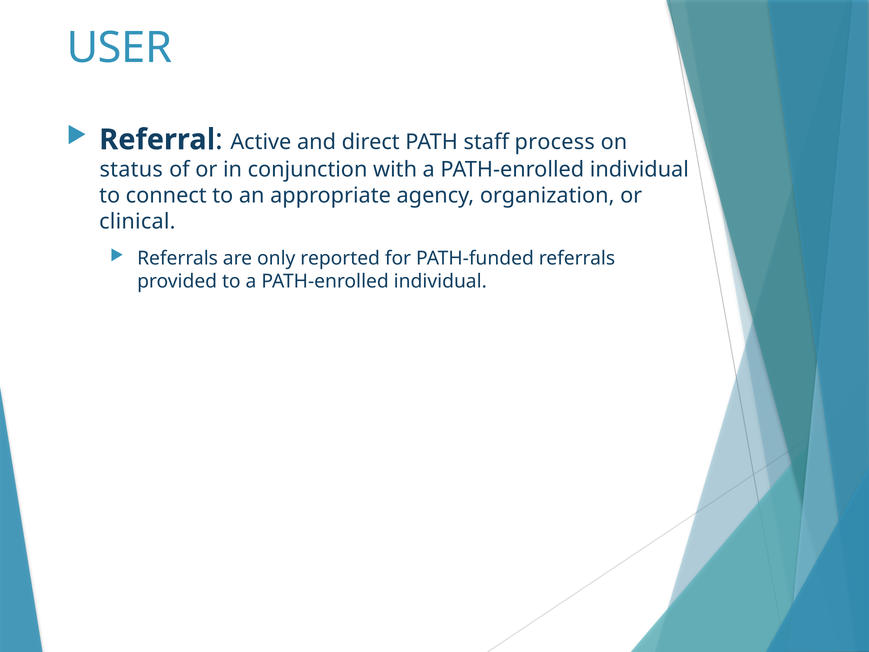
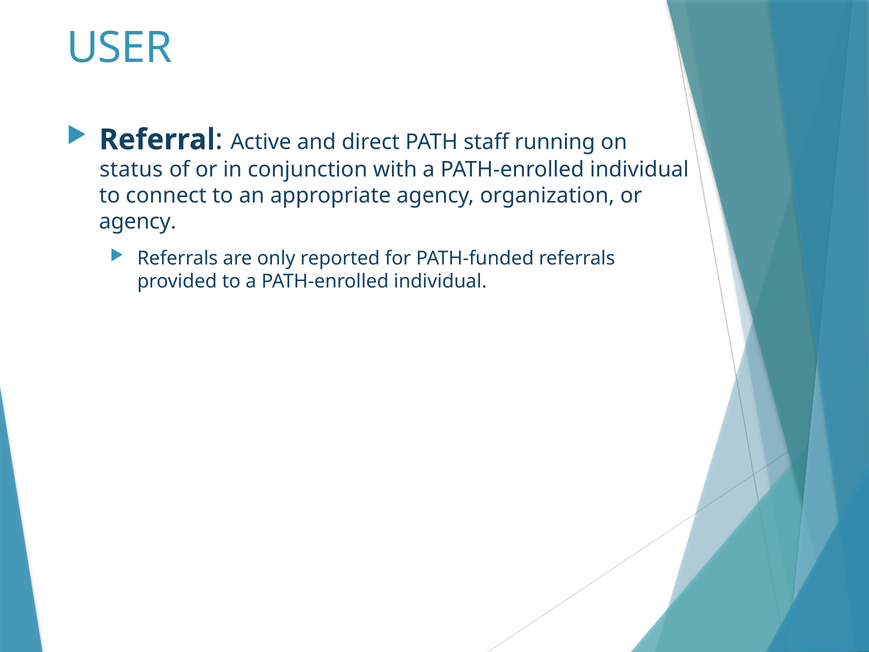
process: process -> running (555, 142)
clinical: clinical -> agency (138, 222)
